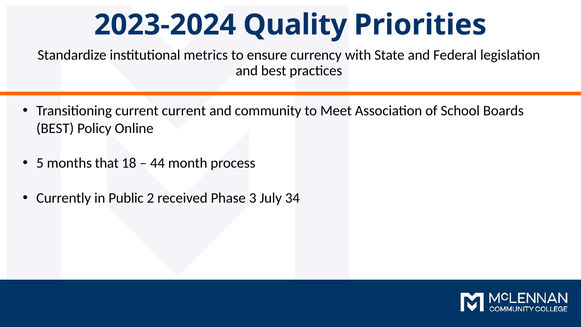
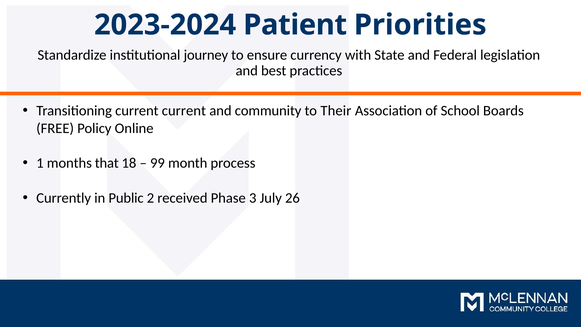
Quality: Quality -> Patient (295, 25)
metrics: metrics -> journey (206, 55)
Meet: Meet -> Their (336, 111)
BEST: BEST -> FREE (55, 128)
5: 5 -> 1 (40, 163)
44: 44 -> 99 (157, 163)
34: 34 -> 26 (292, 198)
